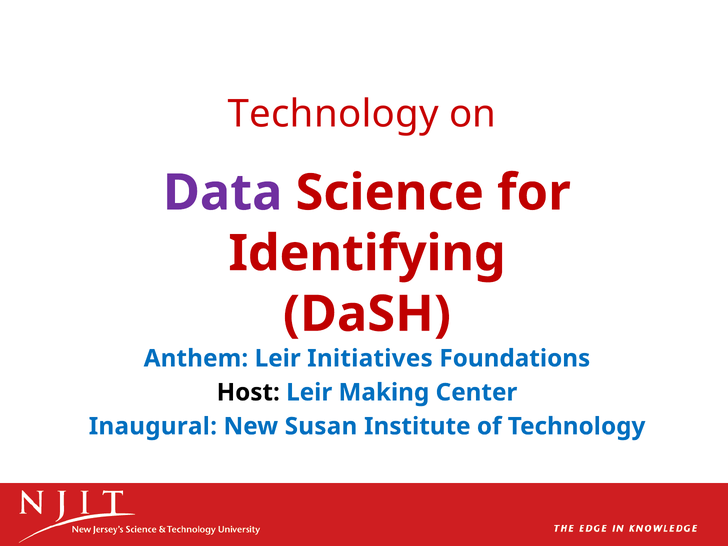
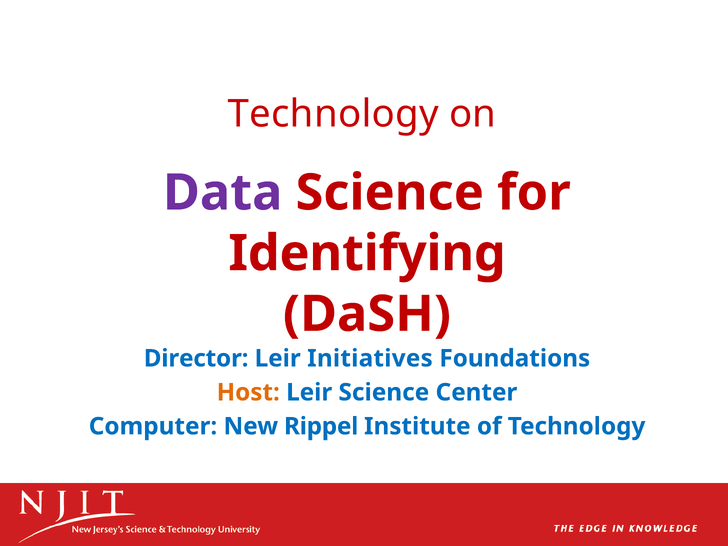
Anthem: Anthem -> Director (196, 358)
Host colour: black -> orange (248, 392)
Leir Making: Making -> Science (384, 392)
Inaugural: Inaugural -> Computer (153, 426)
Susan: Susan -> Rippel (321, 426)
